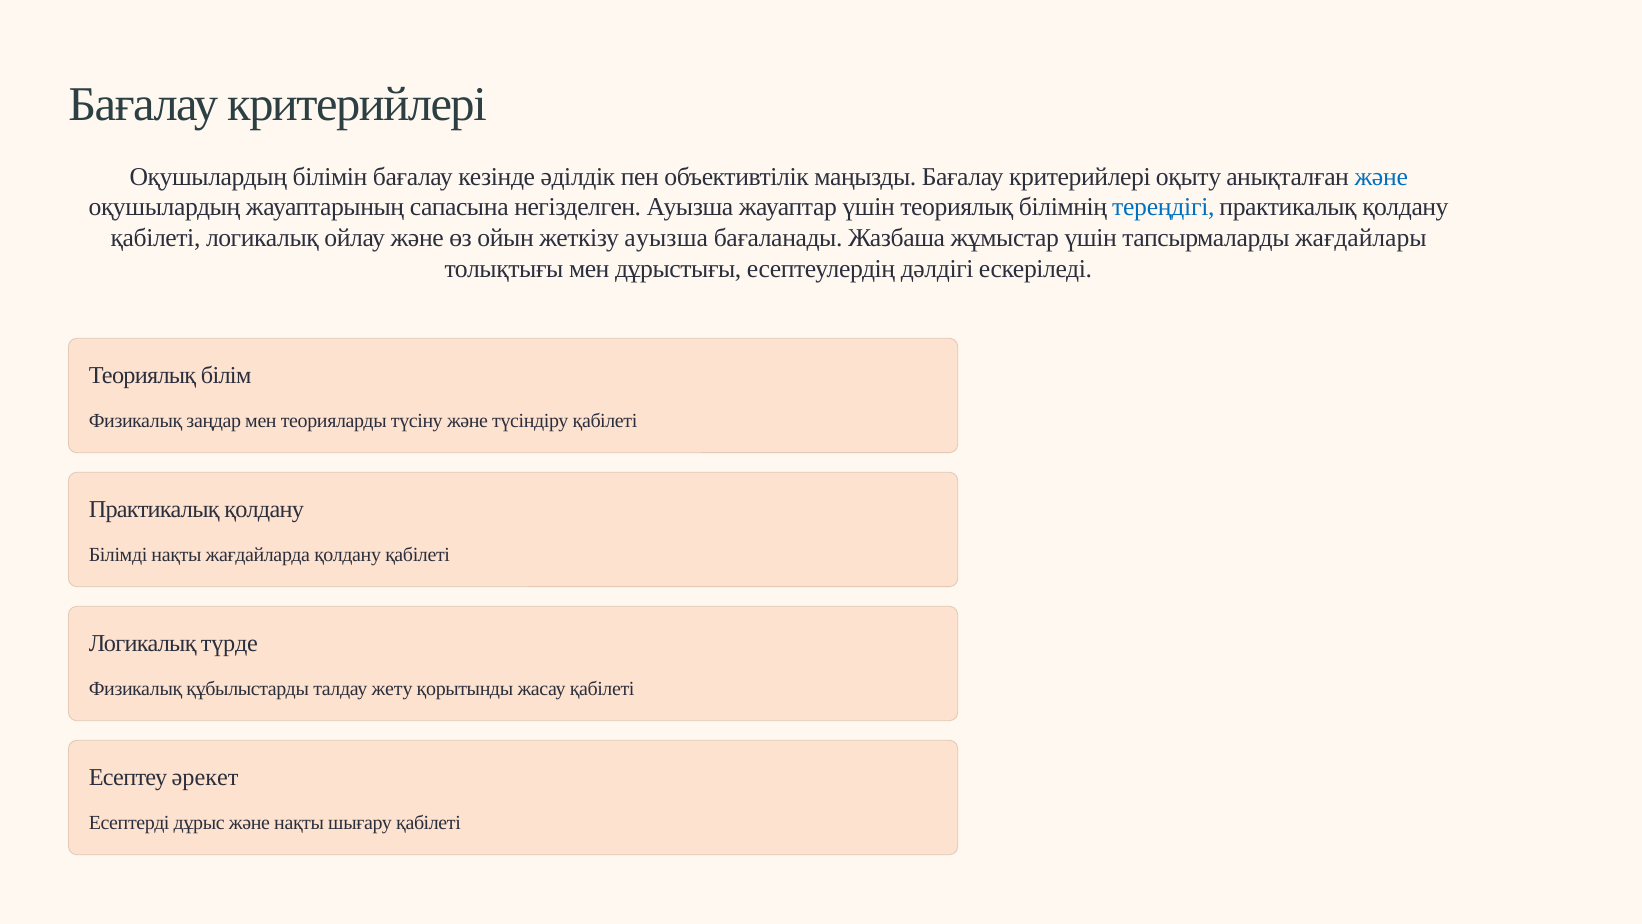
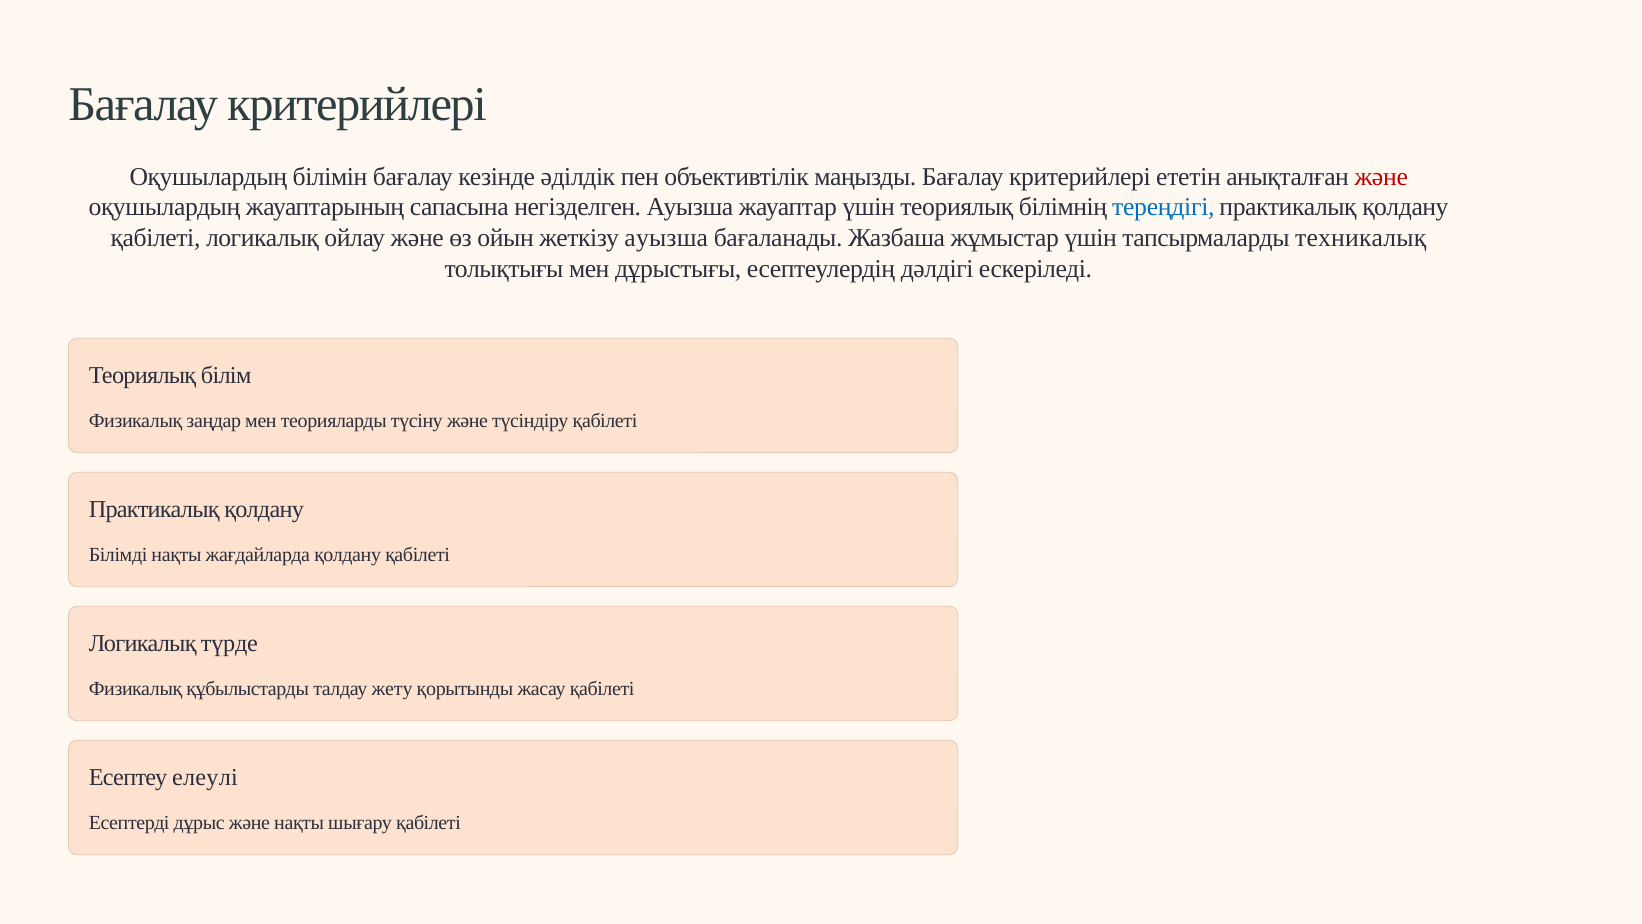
оқыту: оқыту -> ететін (1189, 177)
және colour: blue -> red (1381, 177)
жағдайлары: жағдайлары -> техникалық (1361, 238)
әрекет: әрекет -> елеулі (205, 777)
